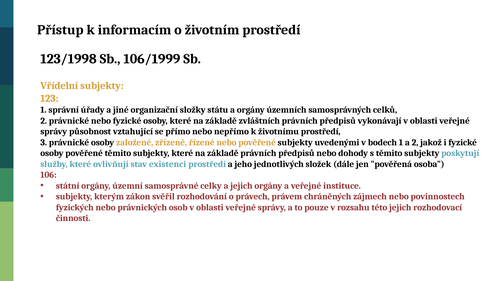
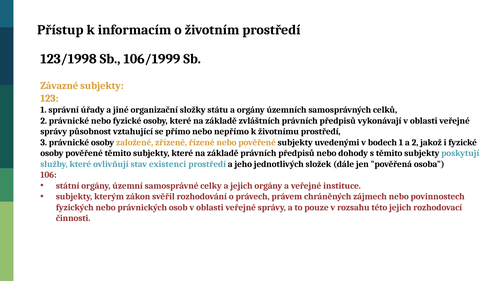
Vřídelní: Vřídelní -> Závazné (59, 86)
